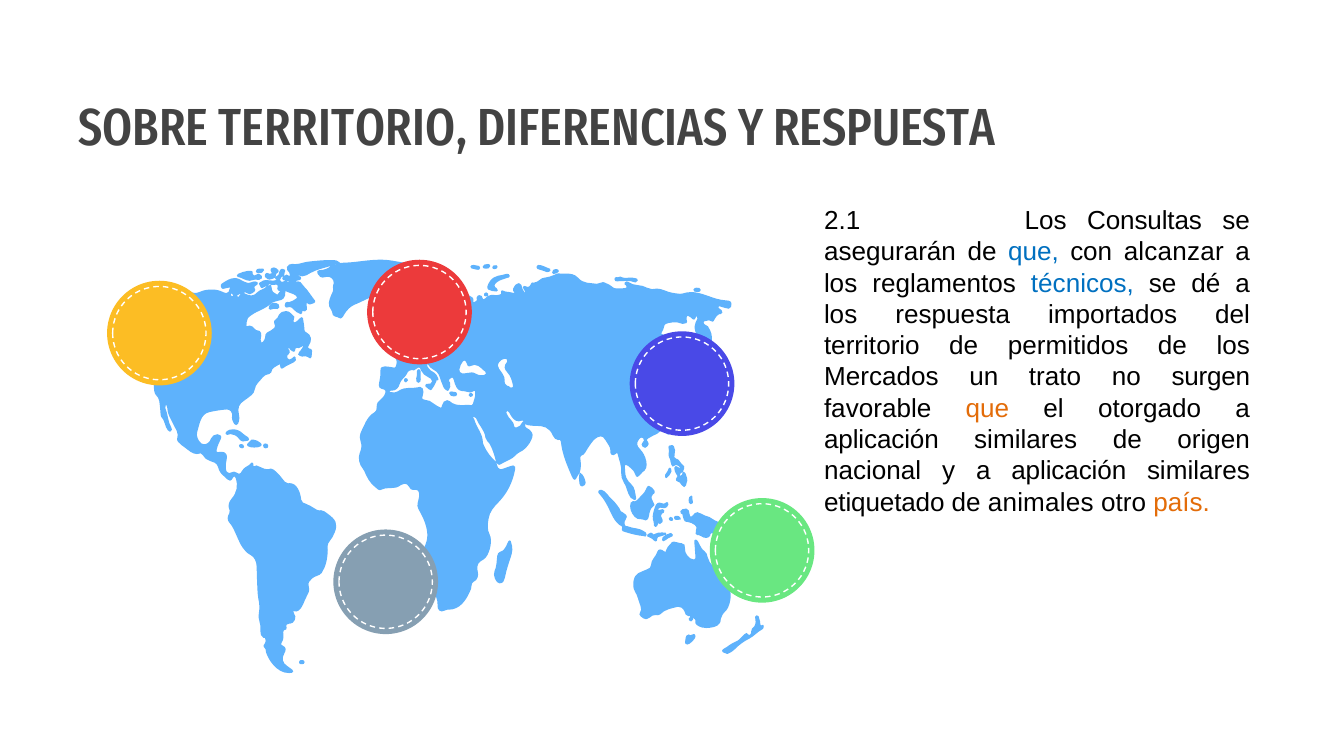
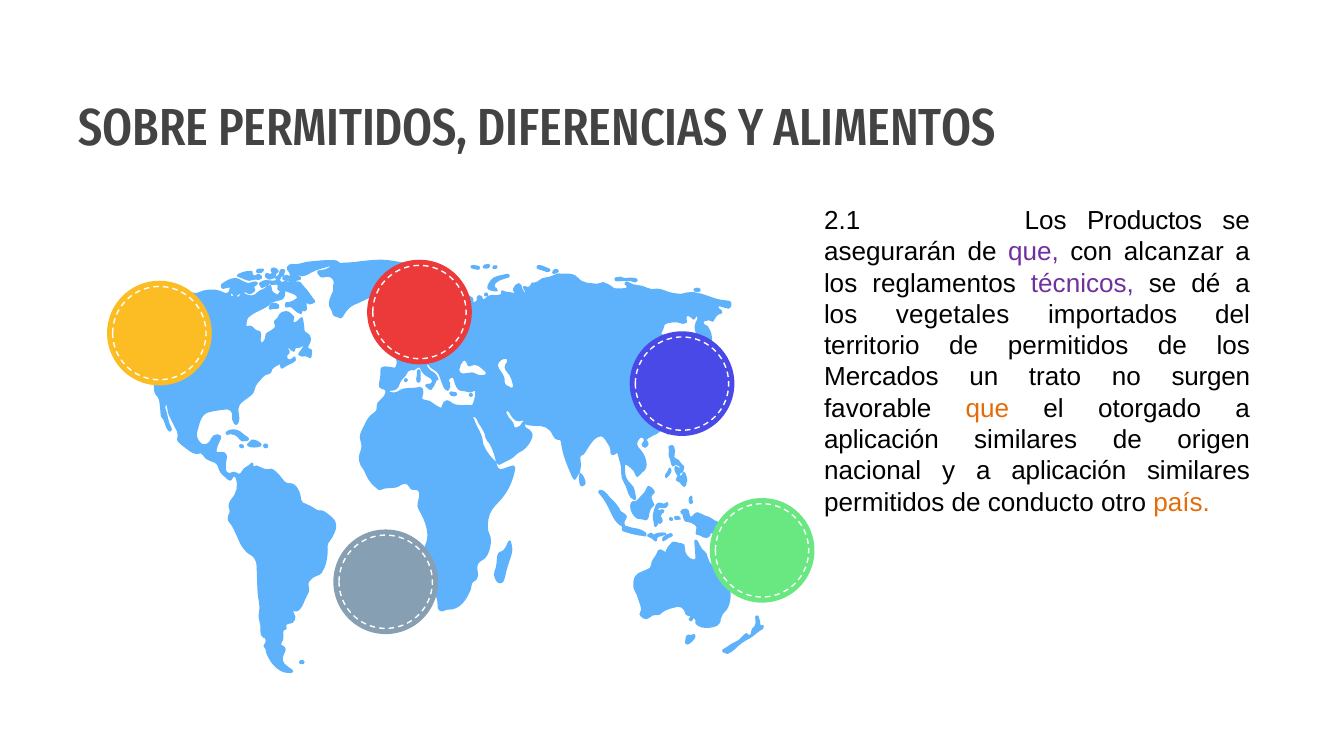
SOBRE TERRITORIO: TERRITORIO -> PERMITIDOS (343, 128)
Y RESPUESTA: RESPUESTA -> ALIMENTOS (885, 128)
Consultas: Consultas -> Productos (1145, 221)
que colour: blue -> purple (1033, 252)
técnicos colour: blue -> purple (1082, 284)
los respuesta: respuesta -> vegetales (953, 315)
etiquetado: etiquetado -> permitidos (884, 503)
animales: animales -> conducto (1041, 503)
